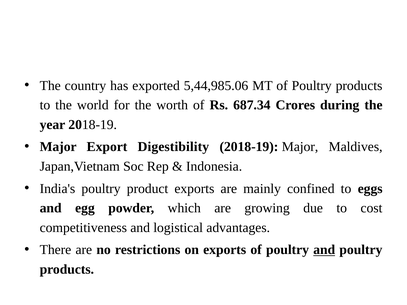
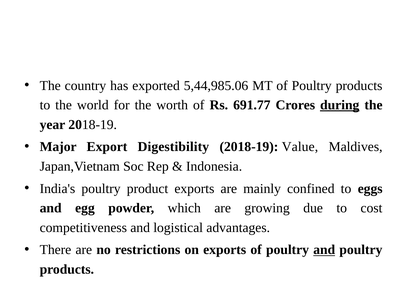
687.34: 687.34 -> 691.77 (252, 105)
during underline: none -> present (340, 105)
2018-19 Major: Major -> Value (300, 147)
